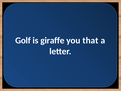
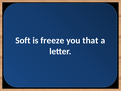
Golf: Golf -> Soft (23, 40)
giraffe: giraffe -> freeze (52, 40)
